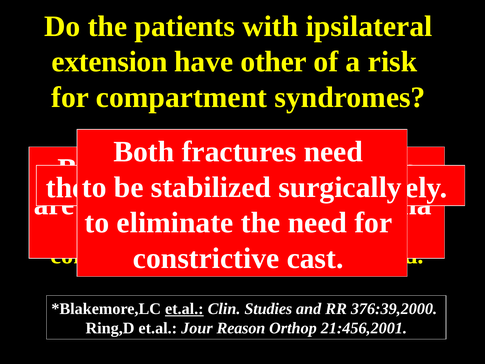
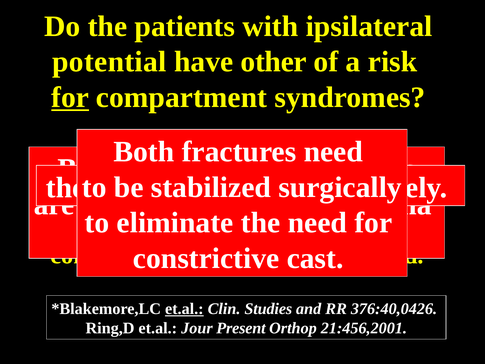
extension: extension -> potential (109, 62)
for underline: none -> present (70, 97)
376:39,2000: 376:39,2000 -> 376:40,0426 (394, 309)
Reason: Reason -> Present (241, 328)
